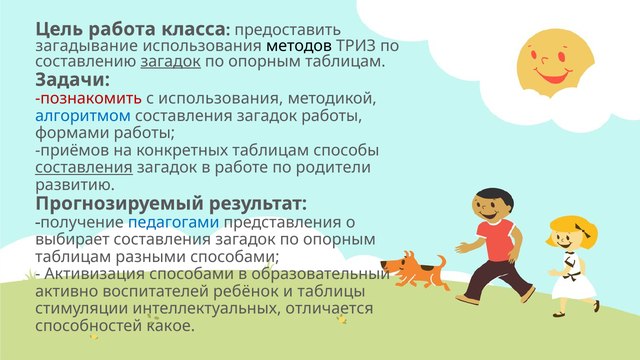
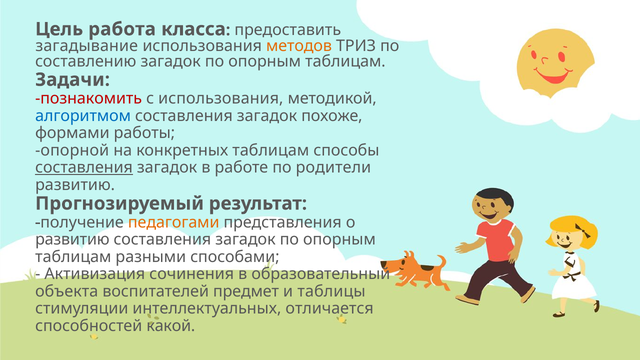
методов colour: black -> orange (299, 46)
загадок underline: present -> none (171, 61)
загадок работы: работы -> похоже (332, 116)
приёмов: приёмов -> опорной (72, 150)
педагогами colour: blue -> orange (174, 222)
выбирает: выбирает -> развитию (72, 240)
Активизация способами: способами -> сочинения (192, 274)
активно: активно -> объекта (67, 291)
ребёнок: ребёнок -> предмет (246, 291)
какое: какое -> какой (171, 326)
